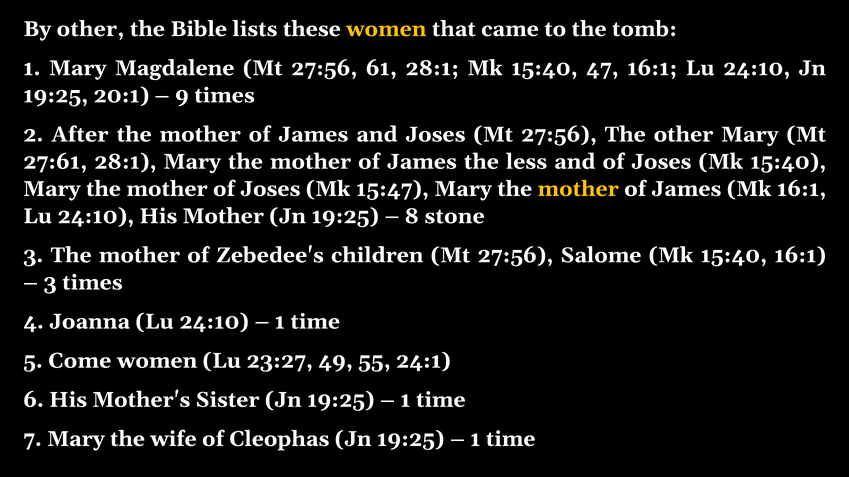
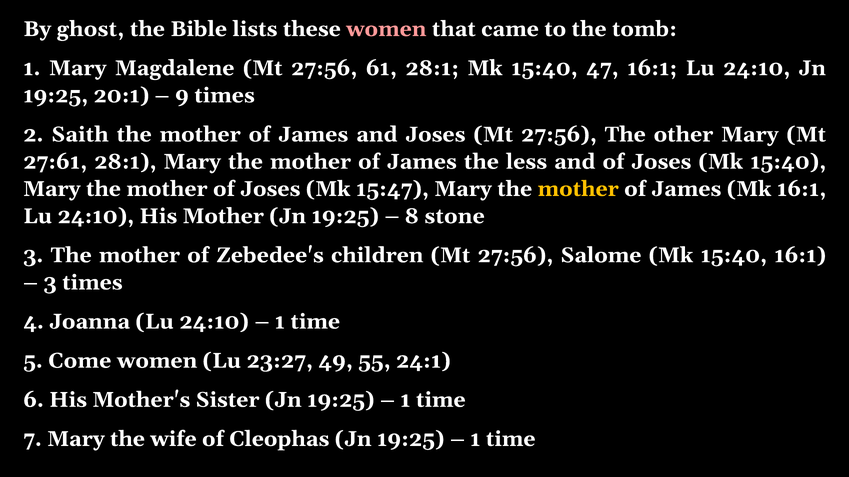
By other: other -> ghost (90, 29)
women colour: yellow -> pink (386, 29)
After: After -> Saith (80, 135)
